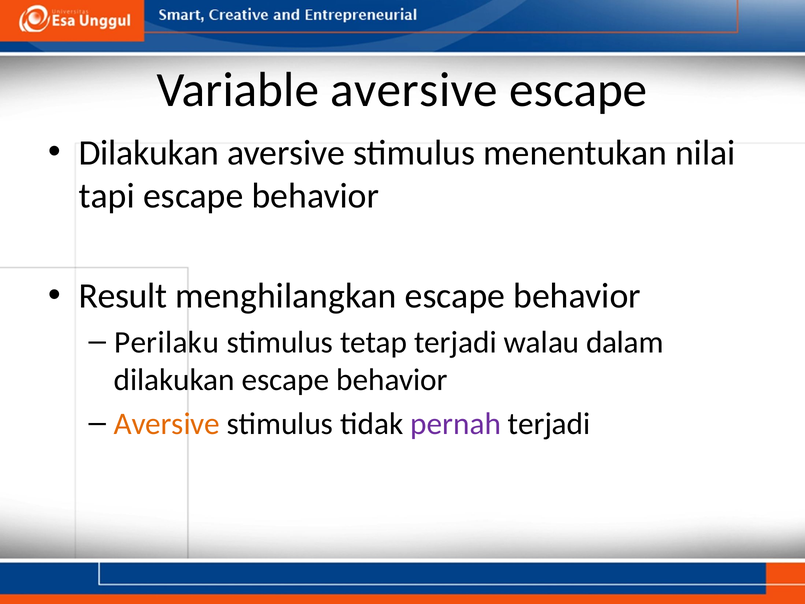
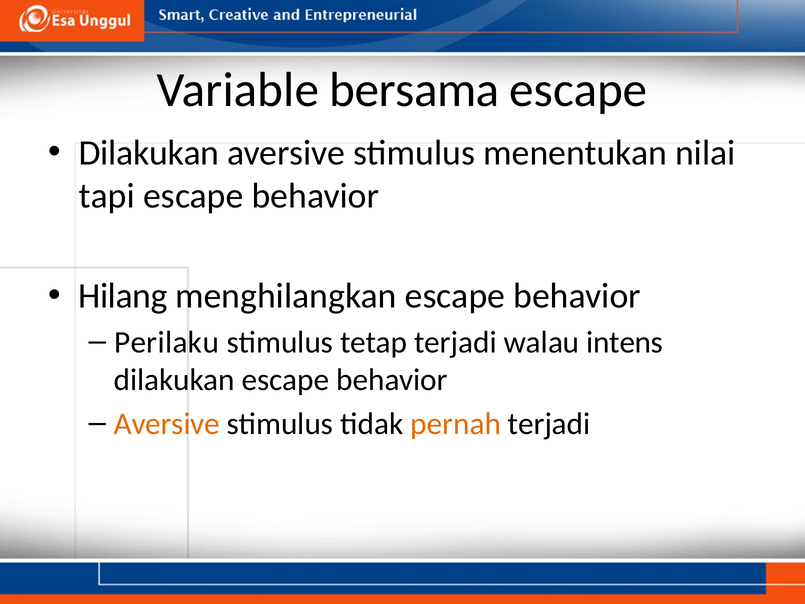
Variable aversive: aversive -> bersama (414, 90)
Result: Result -> Hilang (123, 296)
dalam: dalam -> intens (625, 342)
pernah colour: purple -> orange (456, 424)
